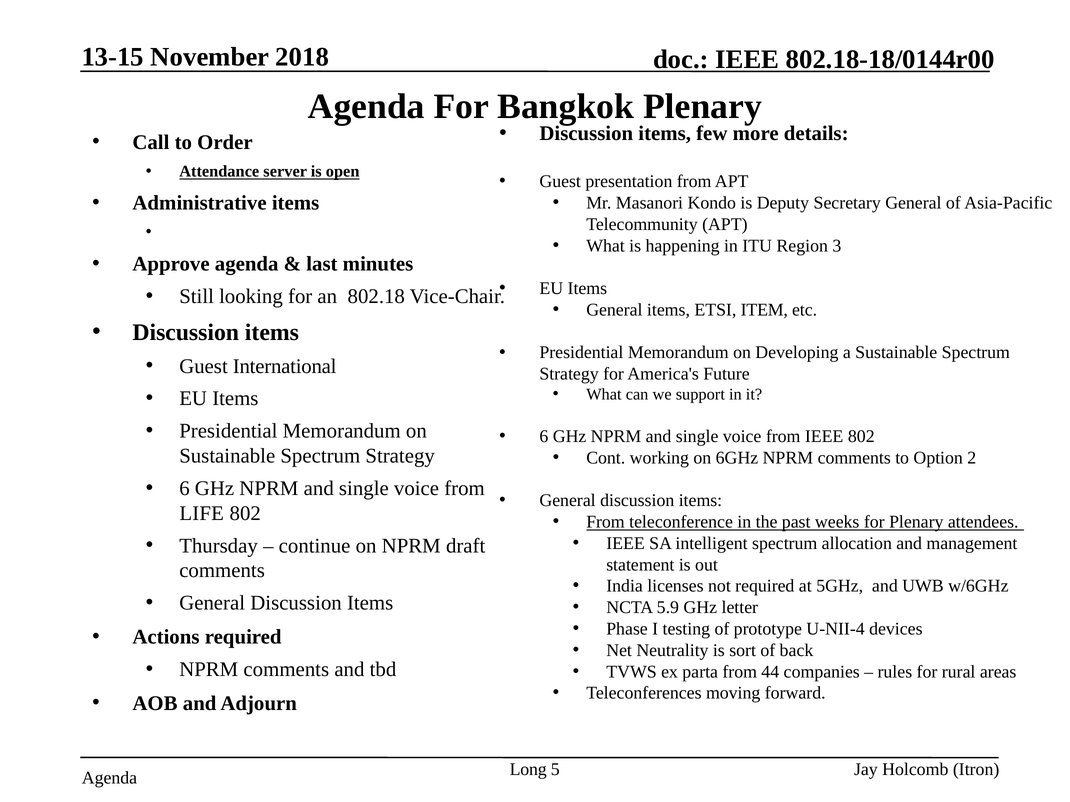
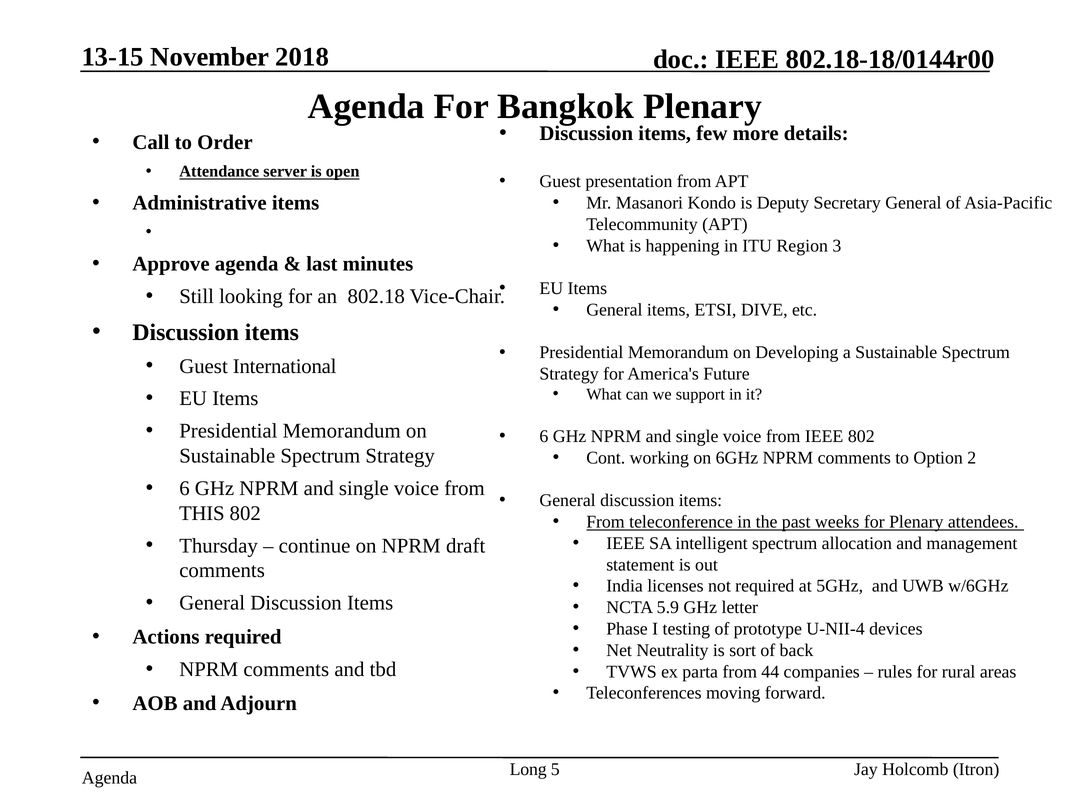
ITEM: ITEM -> DIVE (764, 310)
LIFE: LIFE -> THIS (202, 514)
